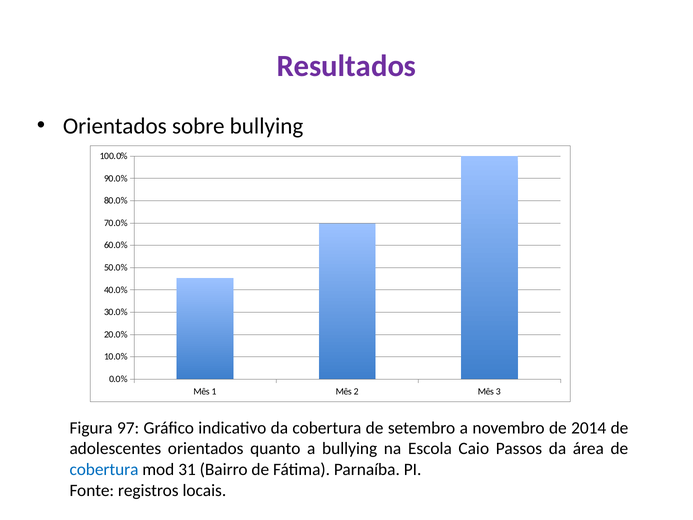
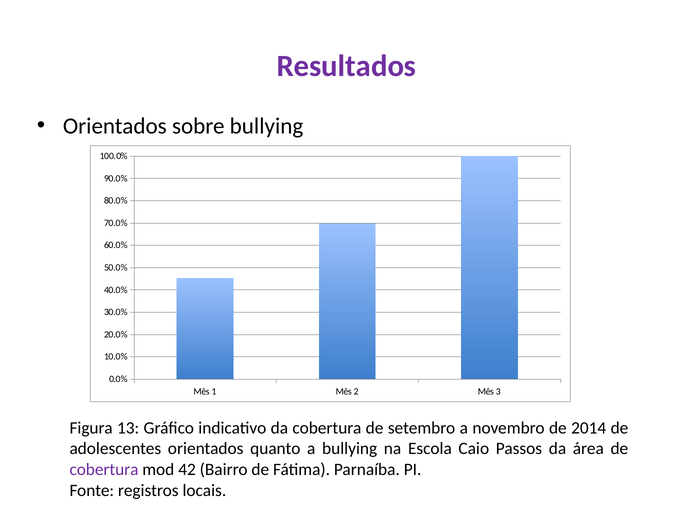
97: 97 -> 13 (128, 428)
cobertura colour: blue -> purple (104, 469)
31: 31 -> 42 (187, 469)
